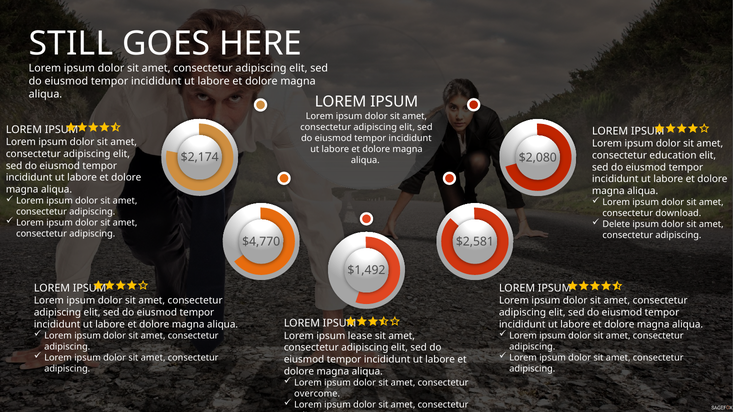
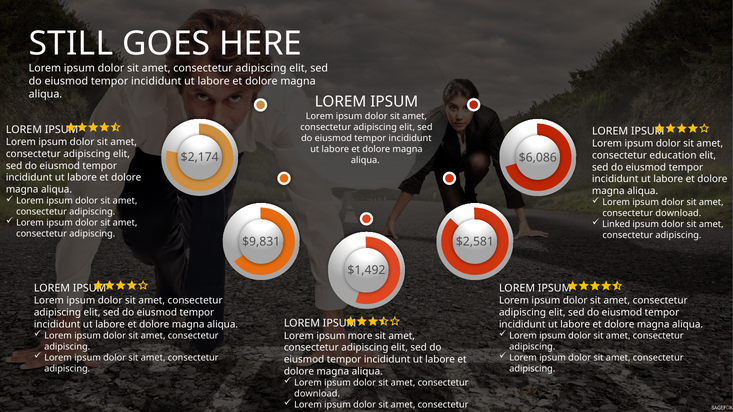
$2,080: $2,080 -> $6,086 (538, 158)
Delete: Delete -> Linked (616, 225)
$4,770: $4,770 -> $9,831 (261, 242)
lease: lease -> more (360, 336)
overcome: overcome -> download (317, 394)
